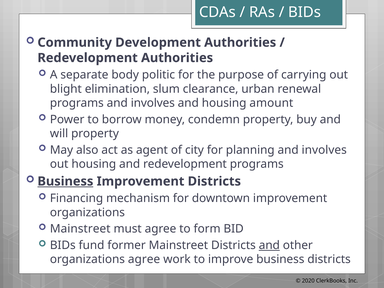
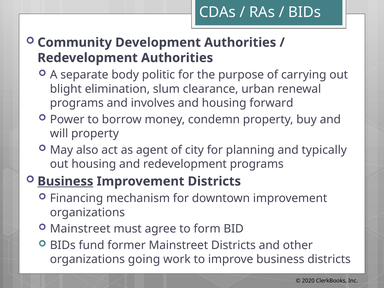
amount: amount -> forward (271, 103)
planning and involves: involves -> typically (324, 150)
and underline: present -> none (269, 245)
organizations agree: agree -> going (144, 259)
